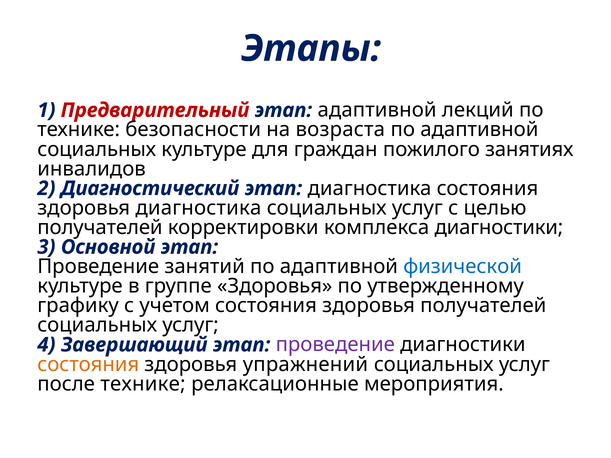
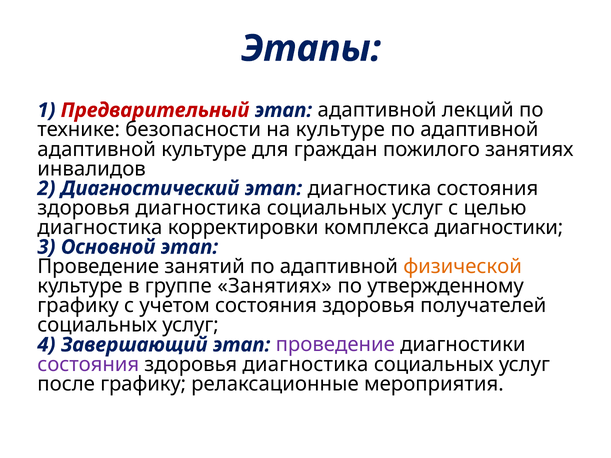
на возраста: возраста -> культуре (340, 130)
социальных: социальных -> адаптивной (97, 149)
получателей: получателей -> диагностика (100, 228)
физической colour: blue -> orange (463, 267)
группе Здоровья: Здоровья -> Занятиях (275, 286)
состояния colour: orange -> purple (88, 365)
упражнений: упражнений -> диагностика (305, 365)
после технике: технике -> графику (143, 384)
